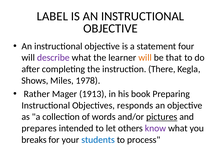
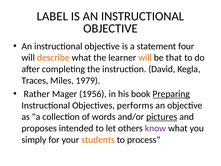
describe colour: purple -> orange (53, 58)
There: There -> David (162, 69)
Shows: Shows -> Traces (35, 80)
1978: 1978 -> 1979 (88, 80)
1913: 1913 -> 1956 (93, 94)
Preparing underline: none -> present (171, 94)
responds: responds -> performs (135, 105)
prepares: prepares -> proposes (39, 128)
breaks: breaks -> simply (34, 140)
students colour: blue -> orange (98, 140)
